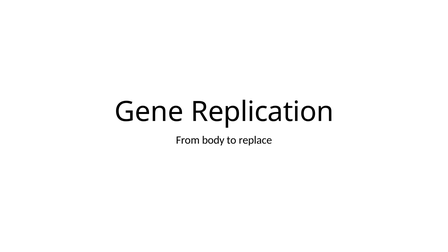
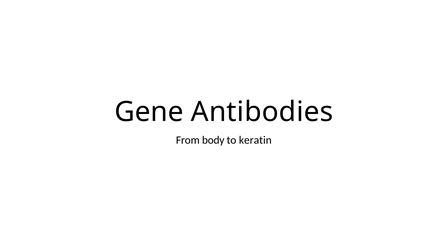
Replication: Replication -> Antibodies (262, 112)
replace: replace -> keratin (255, 140)
